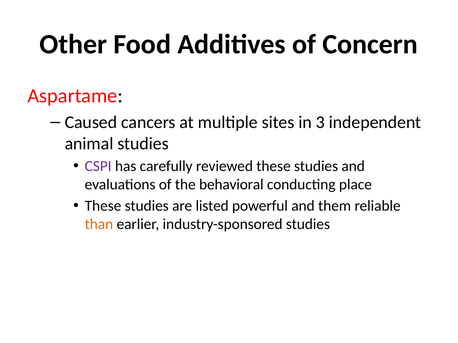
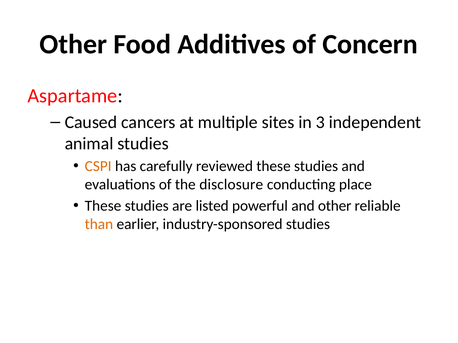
CSPI colour: purple -> orange (98, 166)
behavioral: behavioral -> disclosure (231, 185)
and them: them -> other (335, 206)
